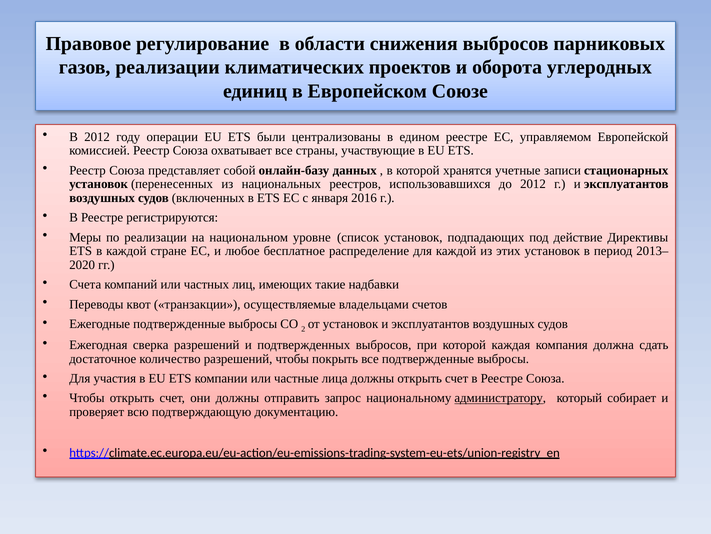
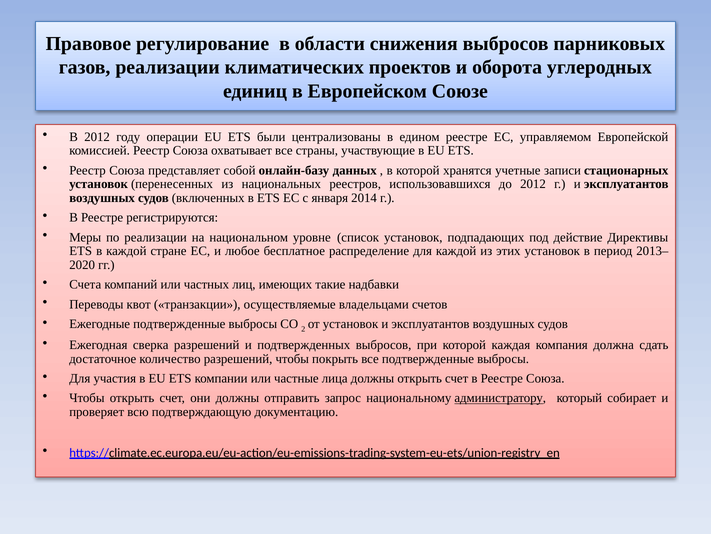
2016: 2016 -> 2014 (364, 198)
